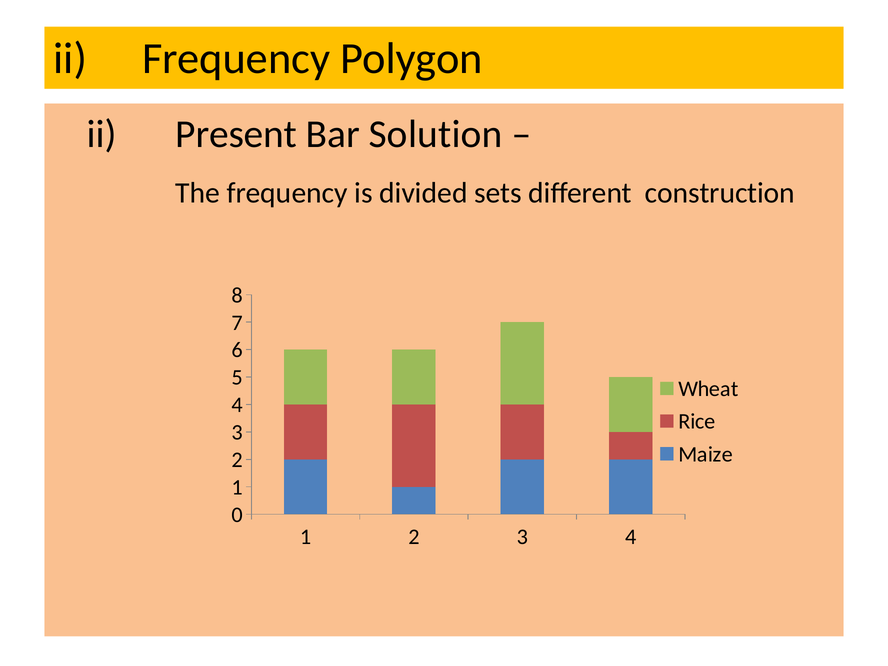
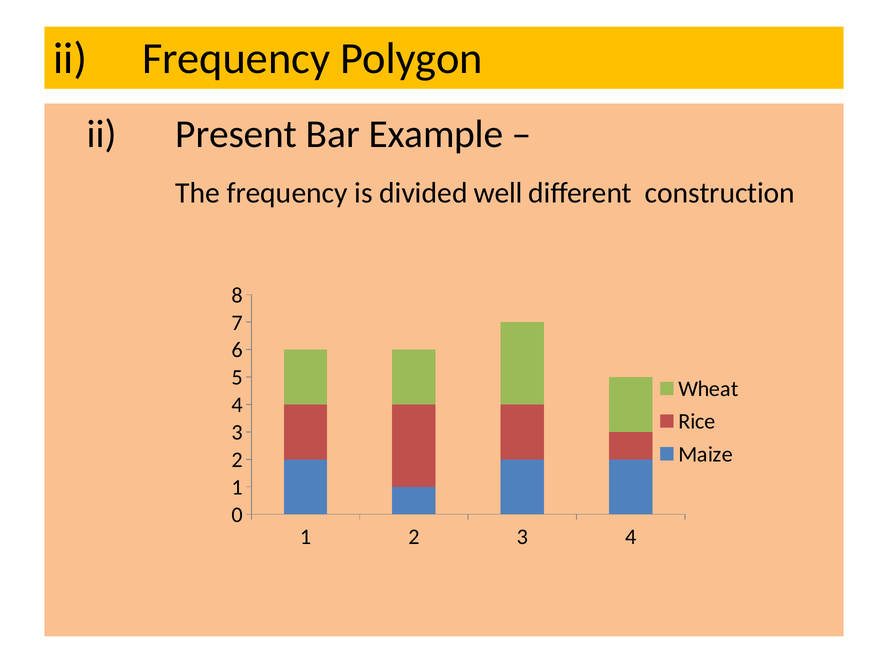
Solution: Solution -> Example (436, 134)
sets: sets -> well (498, 193)
